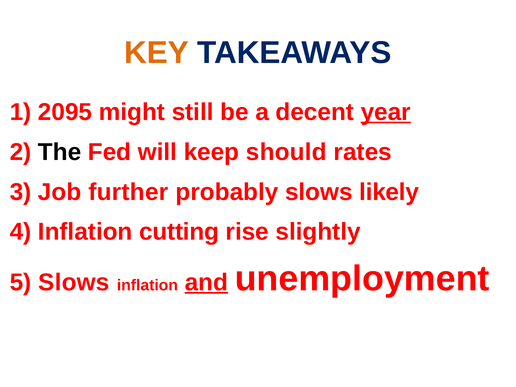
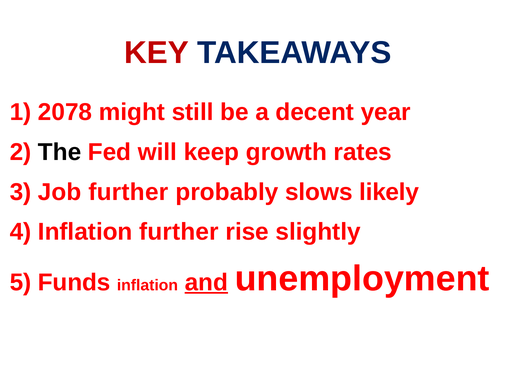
KEY colour: orange -> red (157, 53)
2095: 2095 -> 2078 (65, 112)
year underline: present -> none (386, 112)
should: should -> growth (286, 152)
Inflation cutting: cutting -> further (179, 232)
5 Slows: Slows -> Funds (74, 282)
